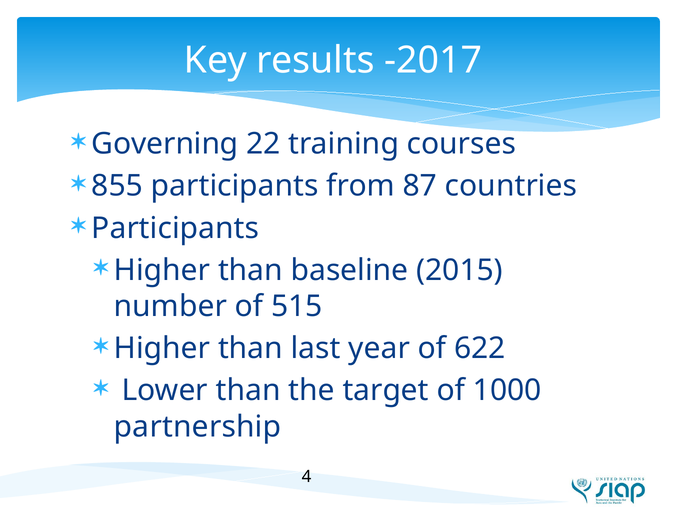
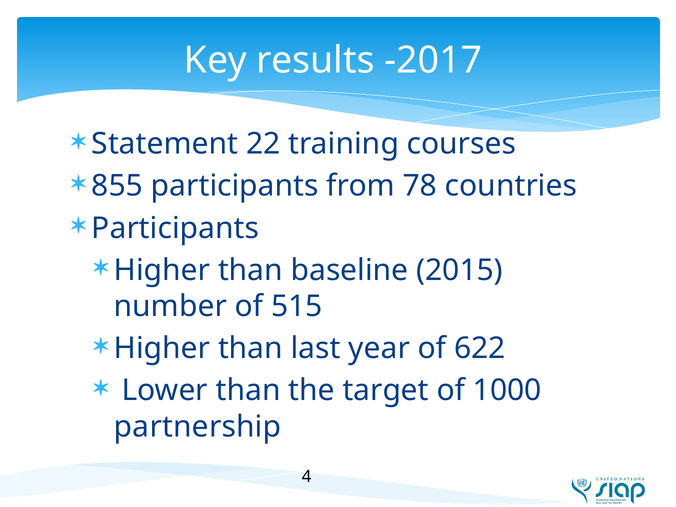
Governing: Governing -> Statement (165, 144)
87: 87 -> 78 (420, 186)
